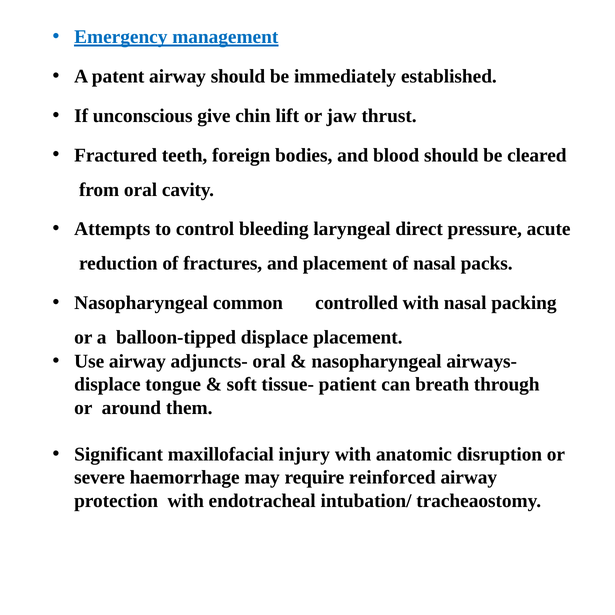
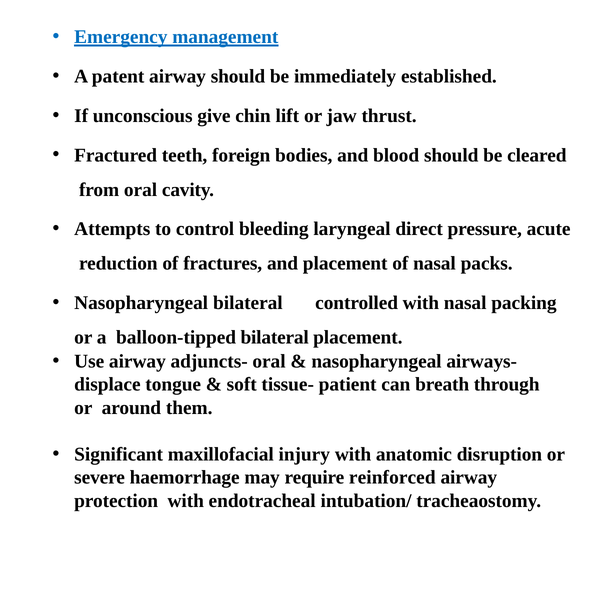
Nasopharyngeal common: common -> bilateral (248, 303)
balloon-tipped displace: displace -> bilateral (275, 337)
